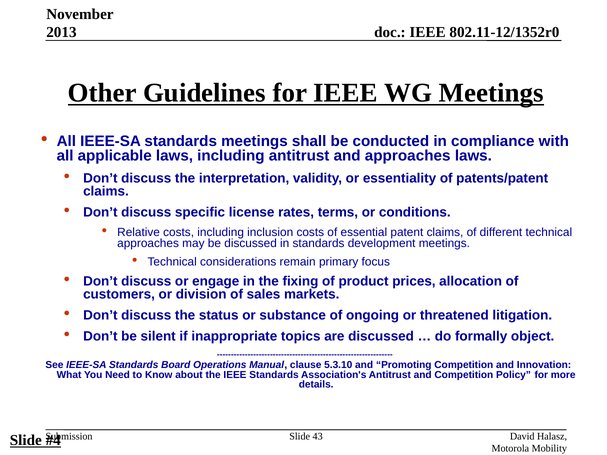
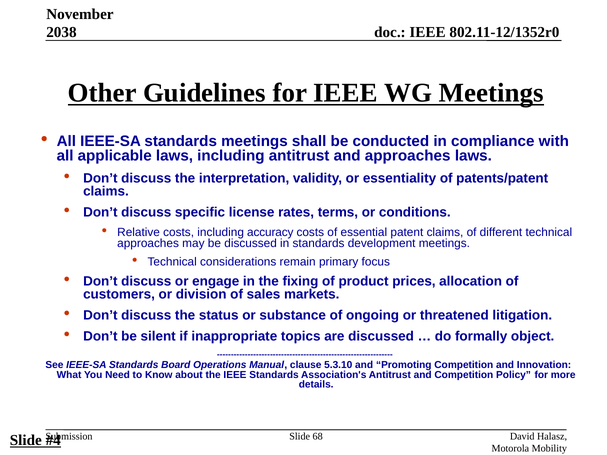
2013: 2013 -> 2038 (61, 32)
inclusion: inclusion -> accuracy (270, 232)
43: 43 -> 68 (318, 437)
